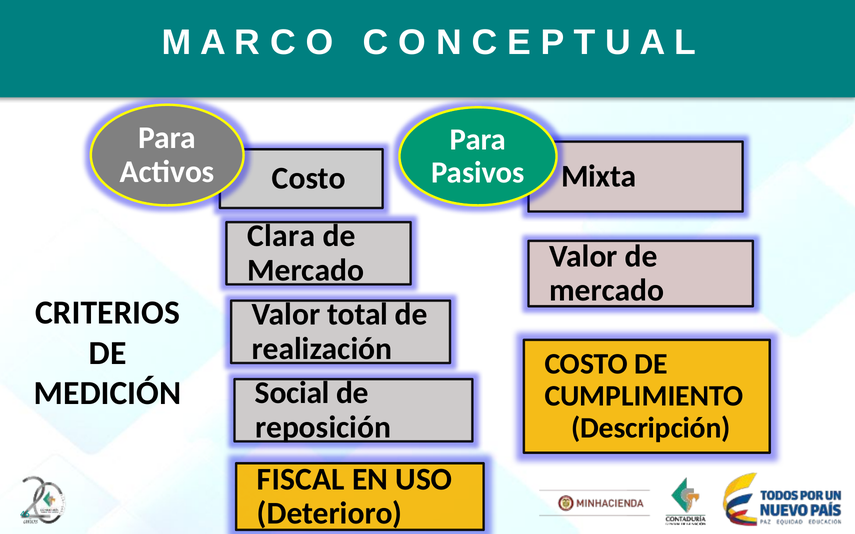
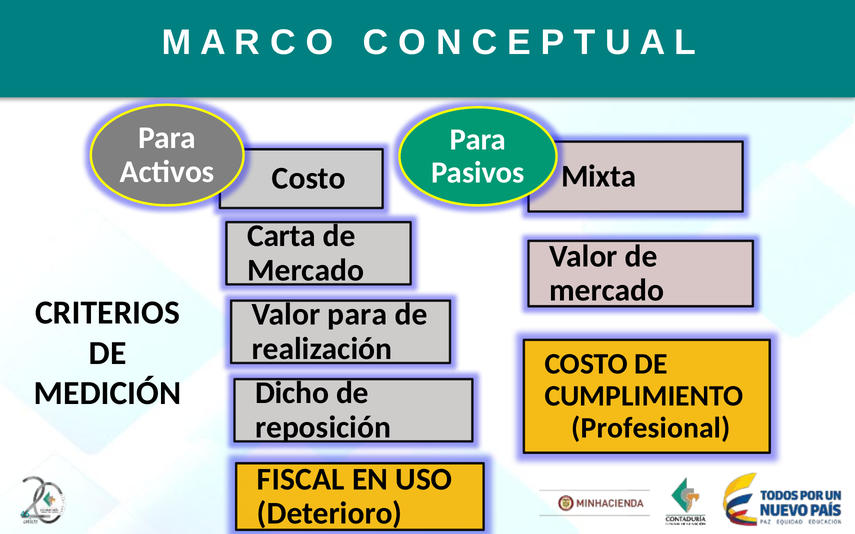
Clara: Clara -> Carta (282, 236)
Valor total: total -> para (357, 315)
Social: Social -> Dicho (292, 393)
Descripción: Descripción -> Profesional (651, 428)
